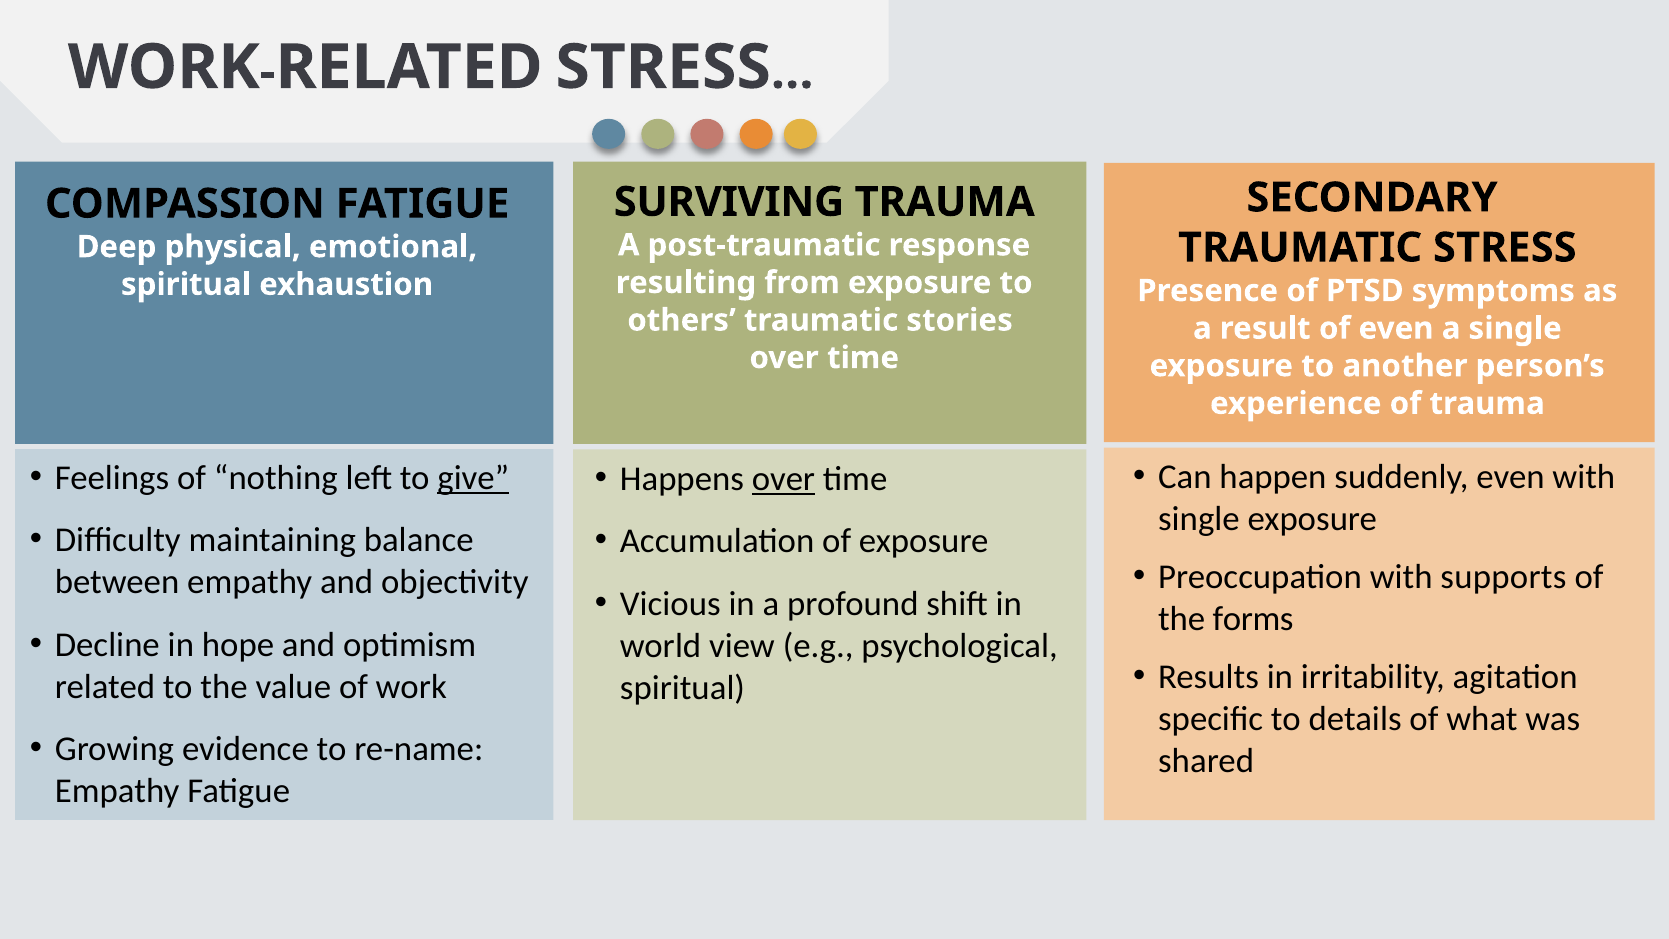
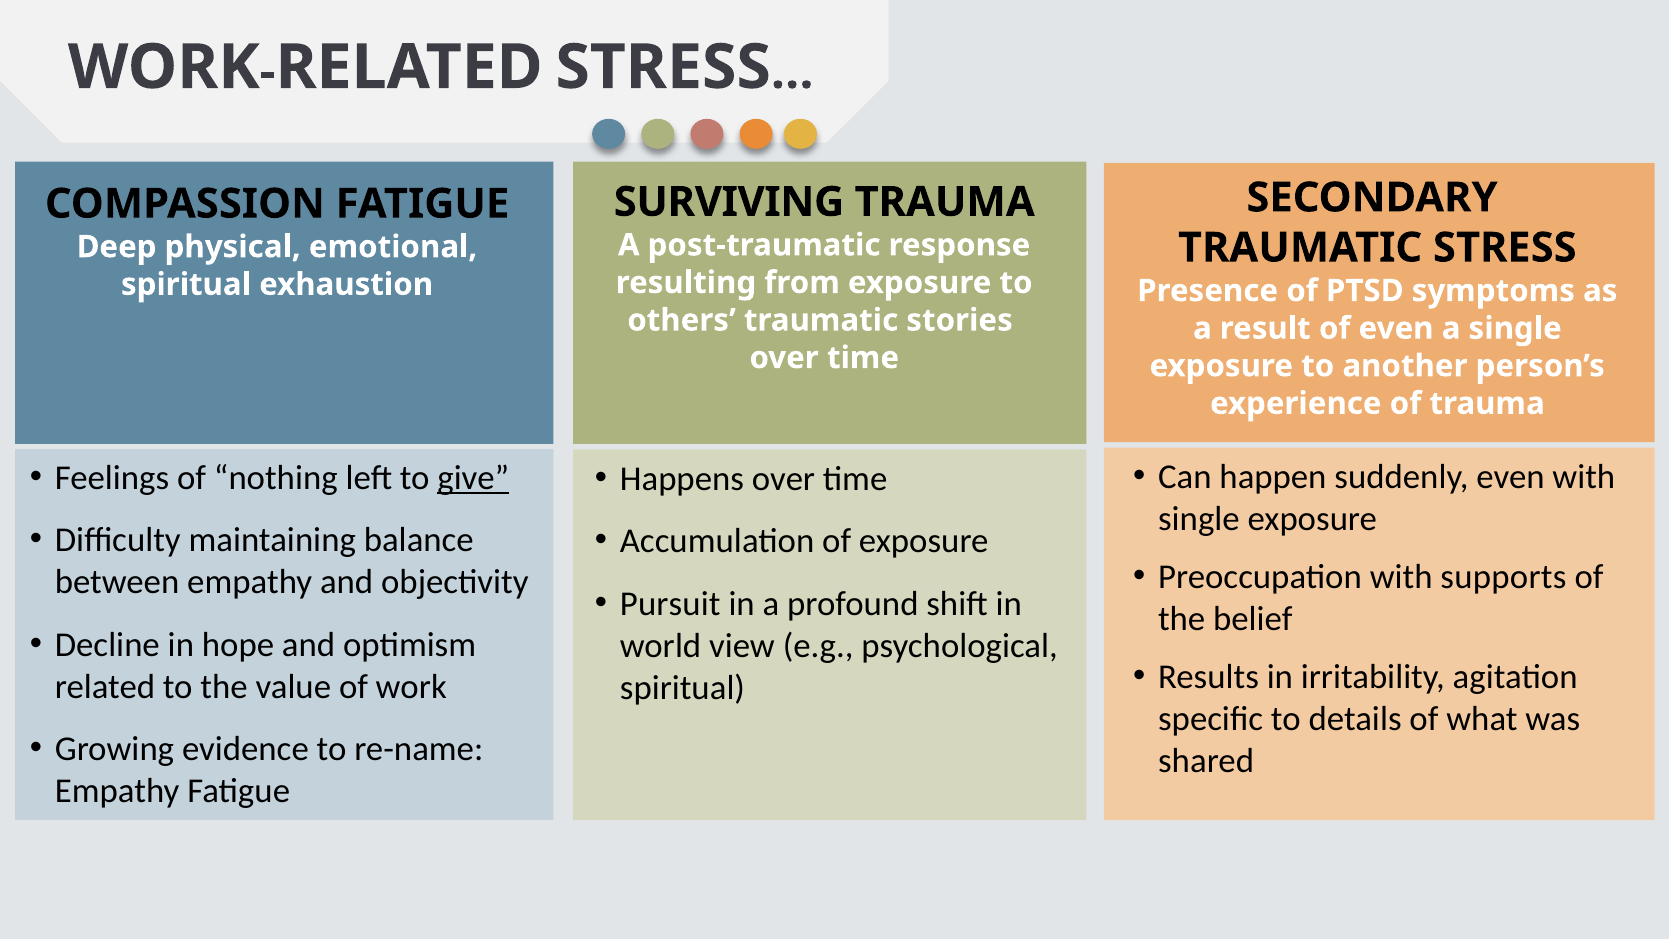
over underline: present -> none (784, 479)
Vicious: Vicious -> Pursuit (670, 604)
forms: forms -> belief (1253, 619)
